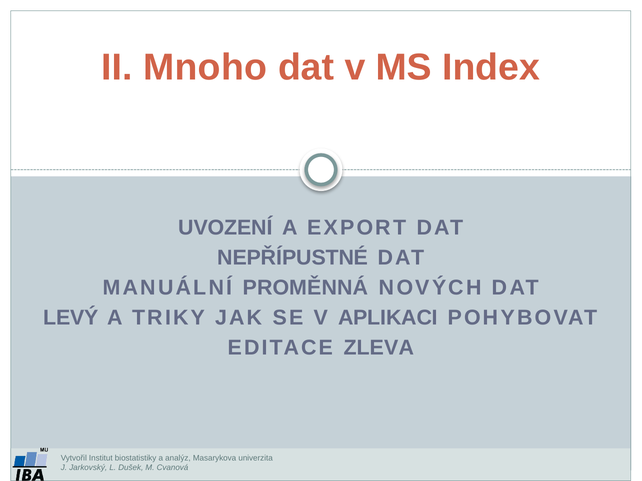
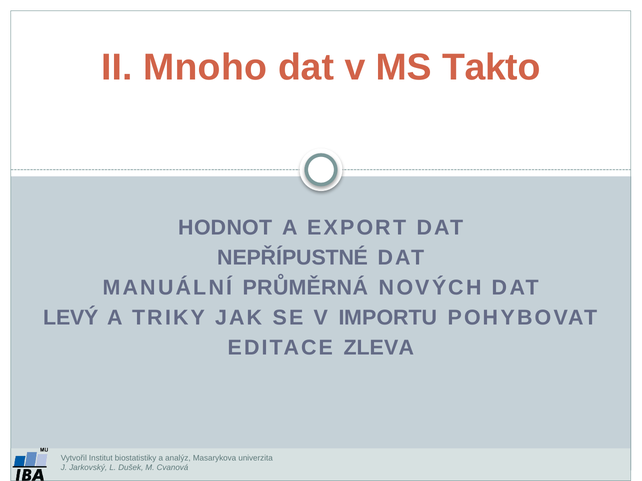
Index: Index -> Takto (491, 67)
UVOZENÍ: UVOZENÍ -> HODNOT (225, 228)
PROMĚNNÁ: PROMĚNNÁ -> PRŮMĚRNÁ (306, 288)
APLIKACI: APLIKACI -> IMPORTU (388, 318)
